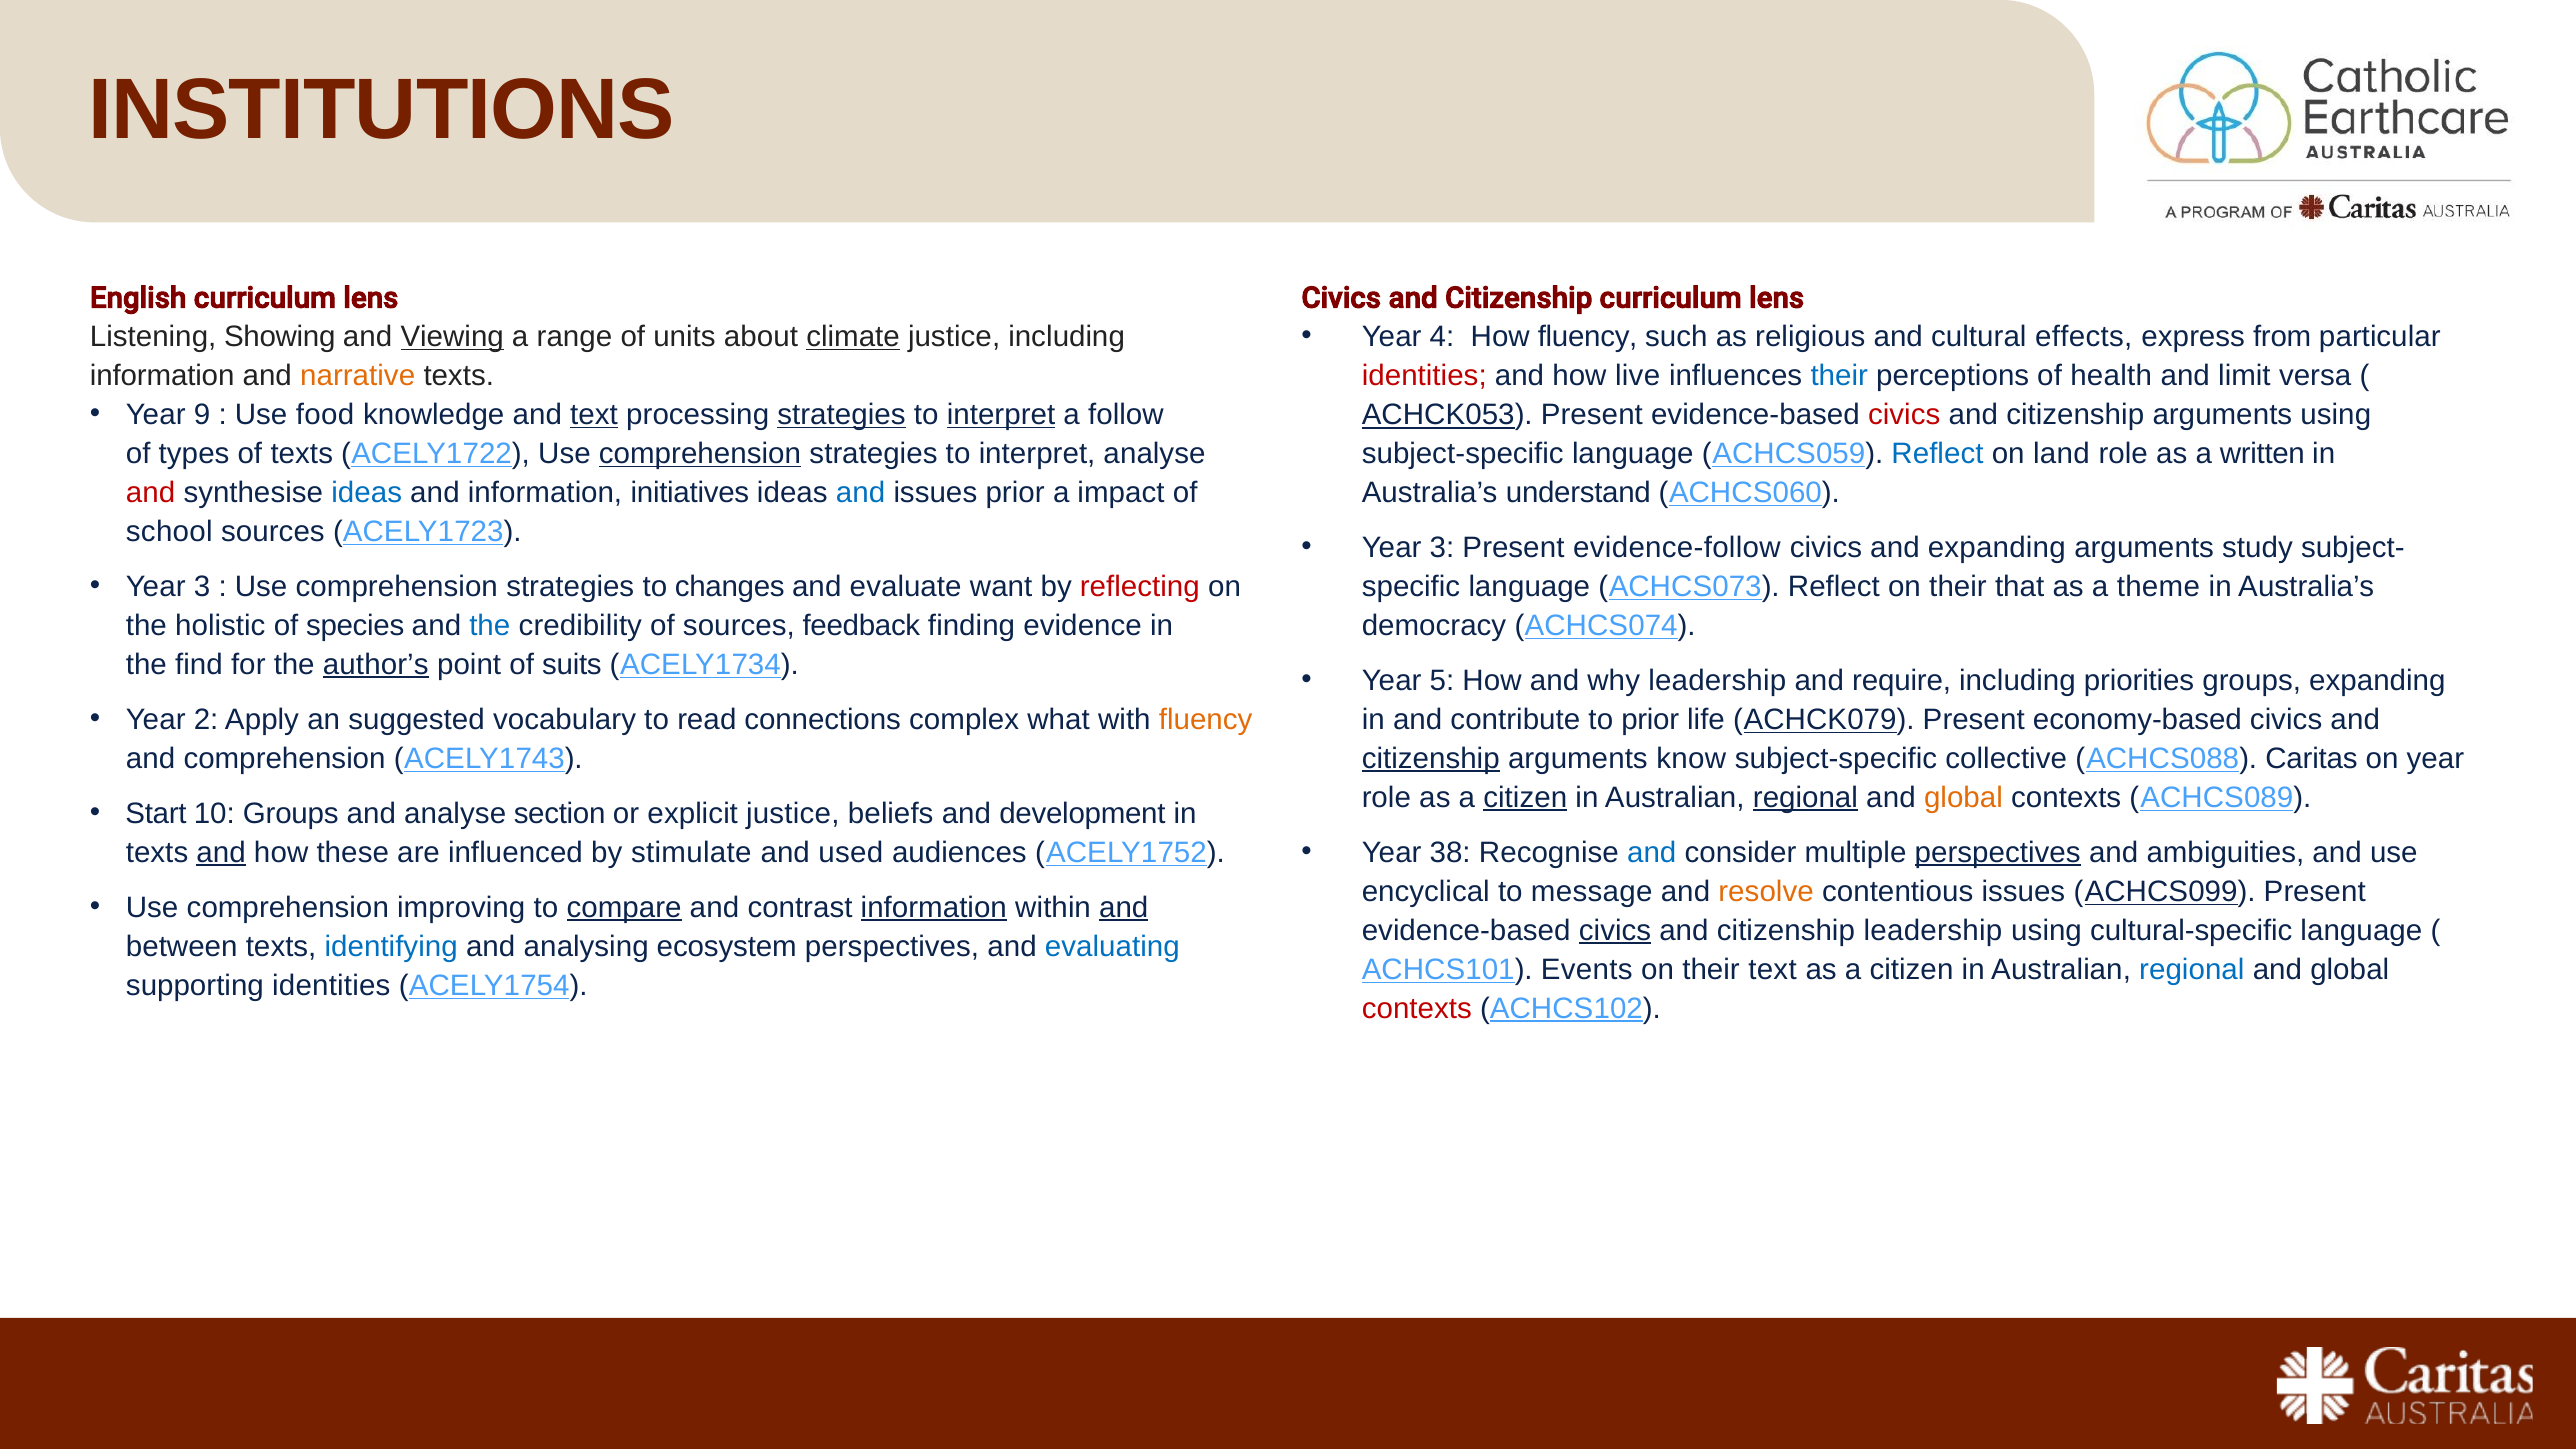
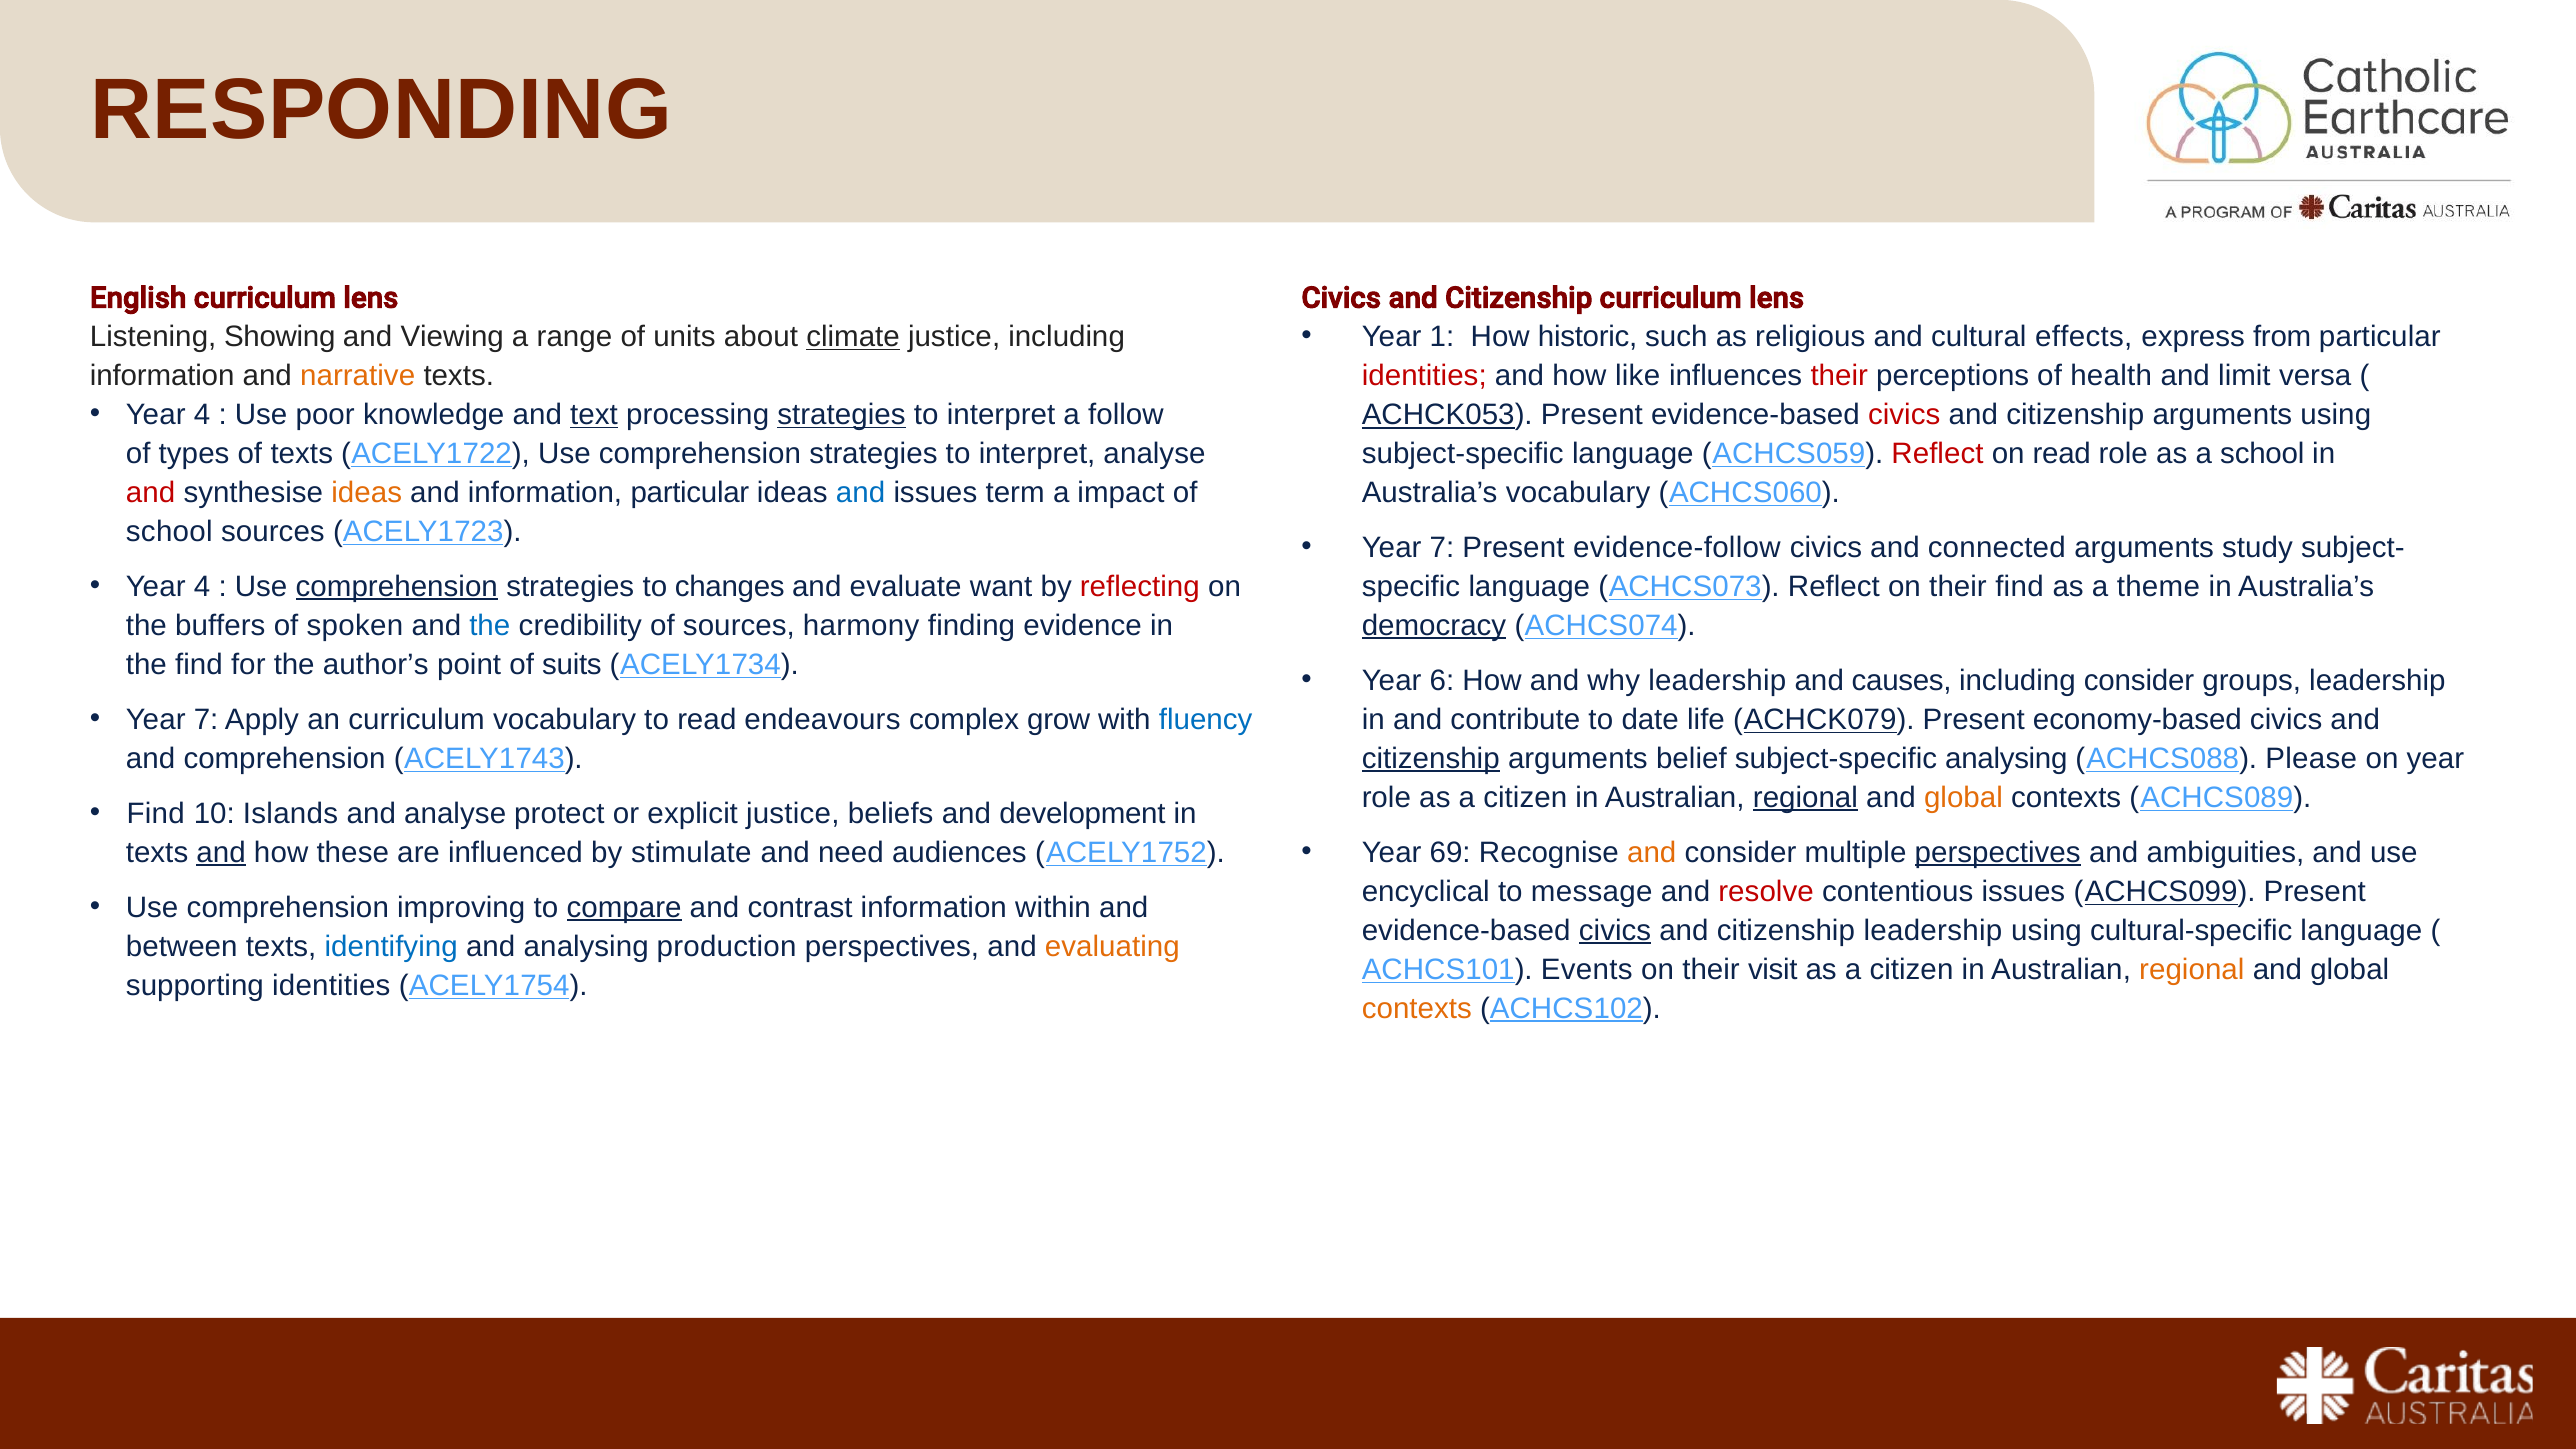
INSTITUTIONS: INSTITUTIONS -> RESPONDING (381, 111)
4: 4 -> 1 (1442, 337)
How fluency: fluency -> historic (1588, 337)
Viewing underline: present -> none (452, 337)
live: live -> like (1638, 376)
their colour: blue -> red (1839, 376)
9: 9 -> 4 (202, 415)
food: food -> poor (325, 415)
interpret underline: present -> none (1001, 415)
comprehension underline: present -> none (700, 454)
Reflect colour: blue -> red (1937, 454)
on land: land -> read (2062, 454)
a written: written -> school (2262, 454)
ideas colour: blue -> orange (367, 493)
information initiatives: initiatives -> particular (690, 493)
issues prior: prior -> term (1015, 493)
Australia’s understand: understand -> vocabulary (1578, 493)
3: 3 -> 7 (1442, 548)
and expanding: expanding -> connected (1997, 548)
3: 3 -> 4 (202, 587)
comprehension underline: none -> present (397, 587)
their that: that -> find (2019, 587)
holistic: holistic -> buffers (220, 626)
species: species -> spoken (355, 626)
feedback: feedback -> harmony (861, 626)
democracy underline: none -> present (1434, 626)
author’s underline: present -> none (376, 665)
5: 5 -> 6 (1442, 681)
require: require -> causes (1902, 681)
including priorities: priorities -> consider (2139, 681)
groups expanding: expanding -> leadership (2377, 681)
2: 2 -> 7 (206, 720)
an suggested: suggested -> curriculum (417, 720)
connections: connections -> endeavours (823, 720)
what: what -> grow (1059, 720)
fluency colour: orange -> blue (1206, 720)
to prior: prior -> date (1650, 720)
know: know -> belief (1691, 759)
subject-specific collective: collective -> analysing (2006, 759)
Caritas: Caritas -> Please (2311, 759)
citizen underline: present -> none (1525, 798)
Start: Start -> Find (156, 814)
10 Groups: Groups -> Islands (291, 814)
section: section -> protect (559, 814)
38: 38 -> 69 (1450, 853)
and colour: blue -> orange (1652, 853)
used: used -> need (851, 853)
resolve colour: orange -> red (1766, 892)
information underline: present -> none (934, 908)
and underline: present -> none (1124, 908)
ecosystem: ecosystem -> production (727, 947)
evaluating colour: blue -> orange (1112, 947)
their text: text -> visit (1773, 969)
regional colour: blue -> orange (2192, 969)
contexts colour: red -> orange (1417, 1008)
